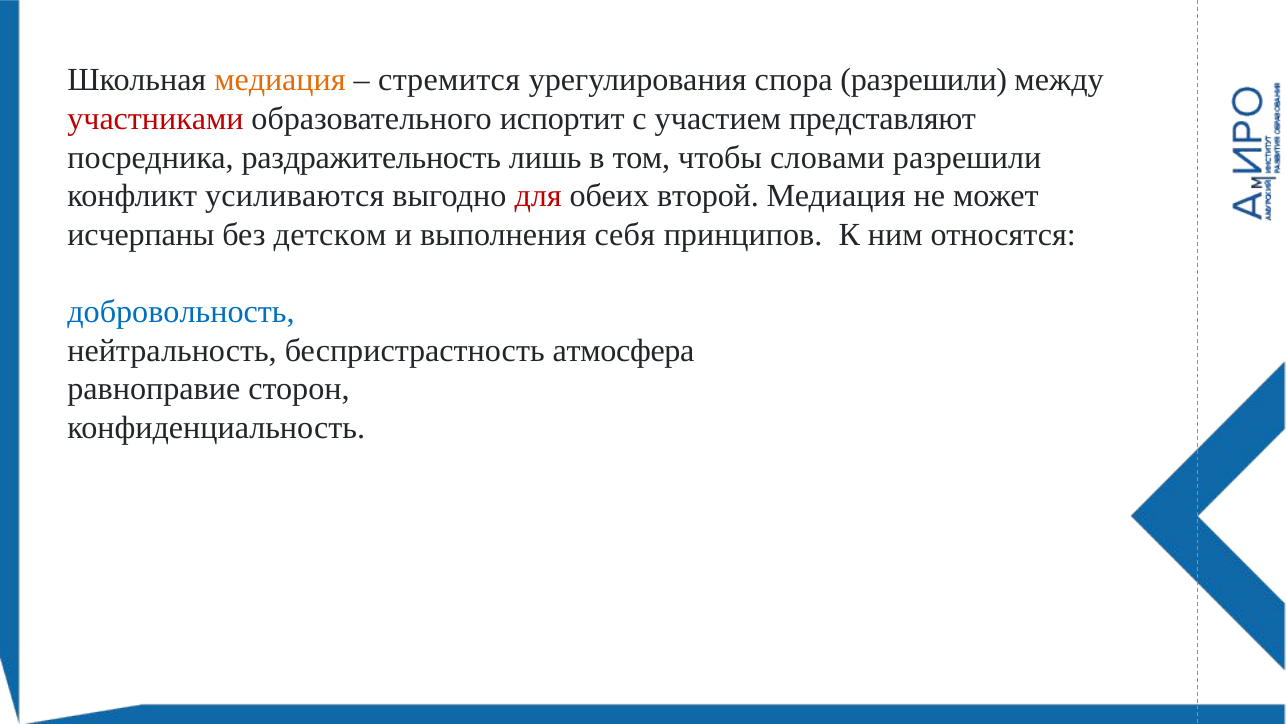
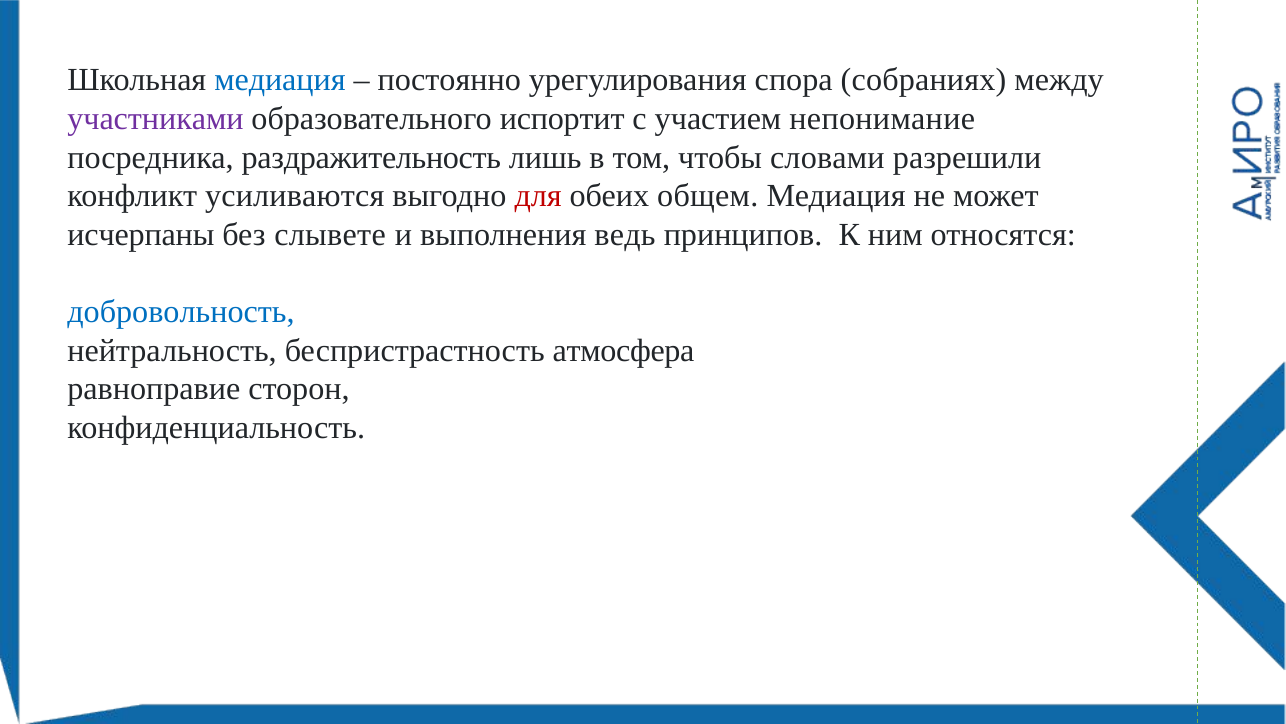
медиация colour: orange -> blue (280, 80)
стремится: стремится -> постоянно (449, 80)
спора разрешили: разрешили -> собраниях (924, 80)
участниками colour: red -> purple (155, 119)
представляют: представляют -> непонимание (882, 119)
второй: второй -> общем (708, 196)
детском: детском -> слывете (330, 234)
себя: себя -> ведь (625, 234)
